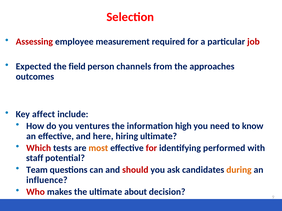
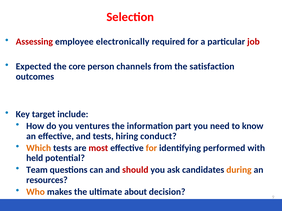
measurement: measurement -> electronically (123, 42)
field: field -> core (77, 67)
approaches: approaches -> satisfaction (212, 67)
affect: affect -> target (44, 115)
high: high -> part (183, 126)
and here: here -> tests (103, 136)
hiring ultimate: ultimate -> conduct (158, 136)
Which colour: red -> orange (39, 148)
most colour: orange -> red (98, 148)
for colour: red -> orange (151, 148)
staff: staff -> held (35, 158)
influence: influence -> resources (47, 180)
Who colour: red -> orange (36, 192)
